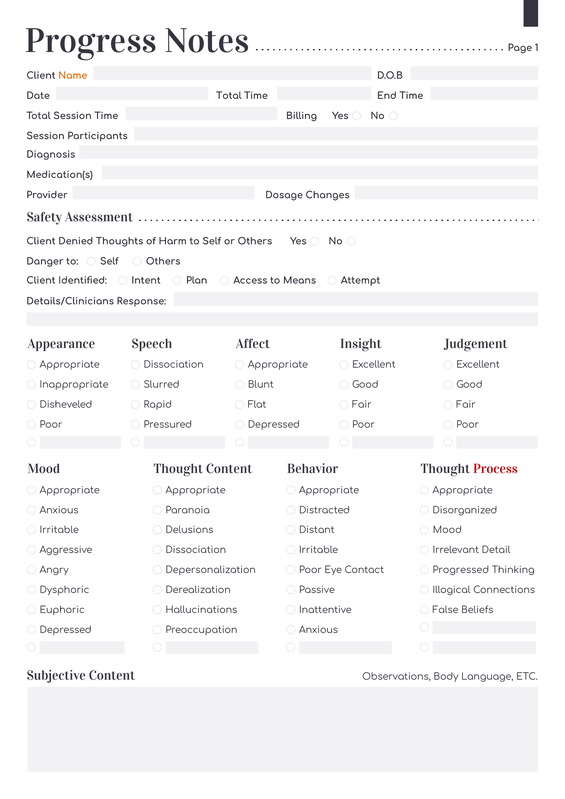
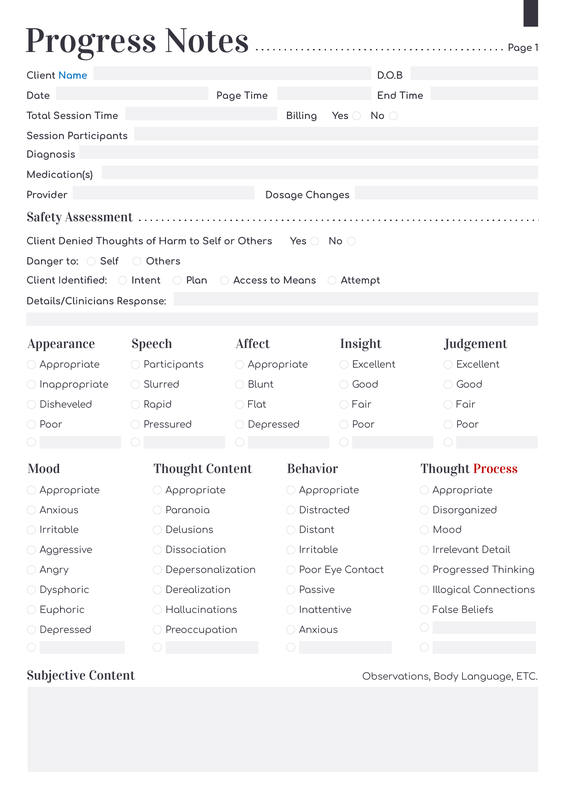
Name colour: orange -> blue (73, 76)
Date Total: Total -> Page (229, 96)
Dissociation: Dissociation -> Participants (174, 365)
